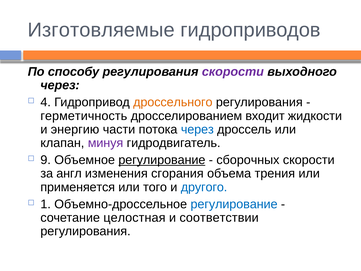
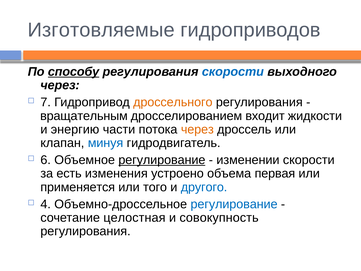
способу underline: none -> present (74, 72)
скорости colour: purple -> blue (233, 72)
4: 4 -> 7 (46, 102)
герметичность: герметичность -> вращательным (84, 116)
через colour: blue -> orange (197, 129)
минуя colour: purple -> blue (106, 143)
9: 9 -> 6 (46, 160)
сборочных: сборочных -> изменении (248, 160)
англ: англ -> есть (69, 173)
сгорания: сгорания -> устроено (177, 173)
трения: трения -> первая (275, 173)
1: 1 -> 4 (46, 204)
соответствии: соответствии -> совокупность (219, 218)
